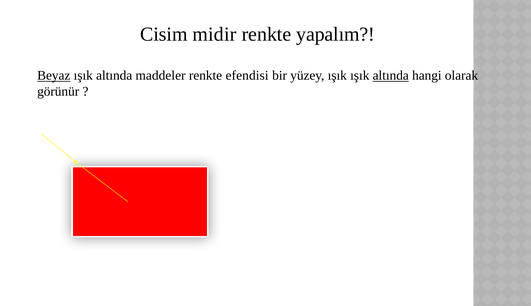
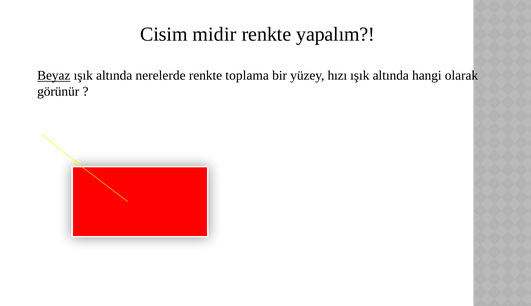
maddeler: maddeler -> nerelerde (161, 76)
efendisi: efendisi -> toplama (247, 76)
yüzey ışık: ışık -> hızı (337, 76)
altında underline: present -> none (391, 76)
